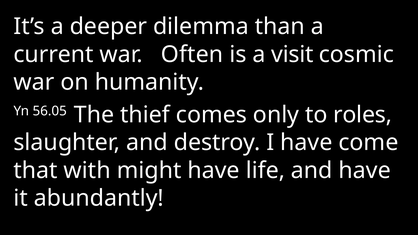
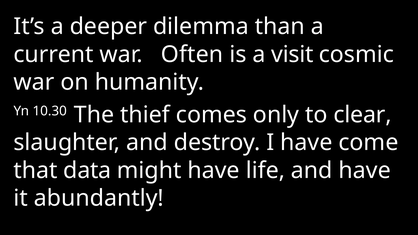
56.05: 56.05 -> 10.30 (50, 111)
roles: roles -> clear (363, 115)
with: with -> data (87, 171)
